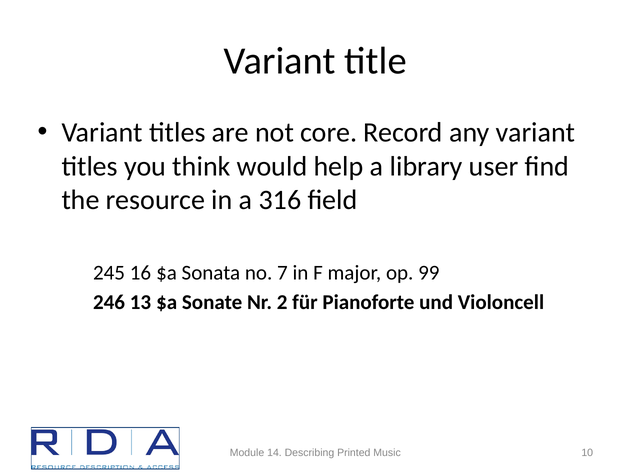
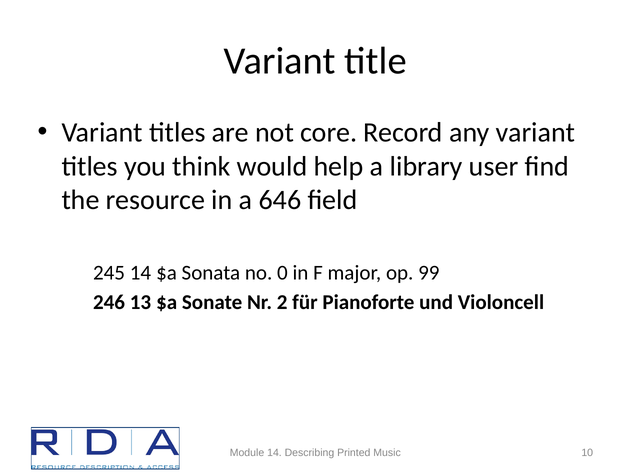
316: 316 -> 646 (280, 200)
245 16: 16 -> 14 (140, 272)
7: 7 -> 0 (282, 272)
